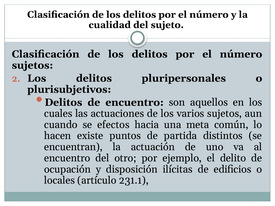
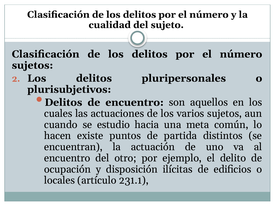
efectos: efectos -> estudio (113, 125)
